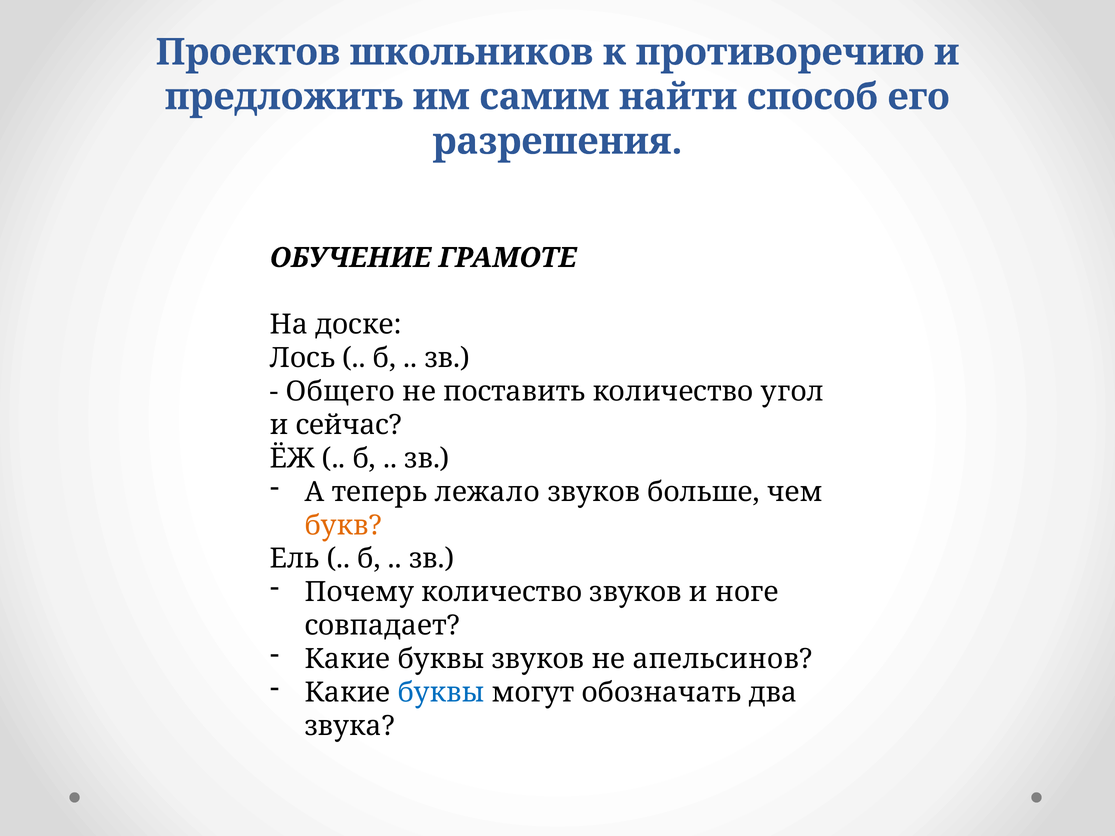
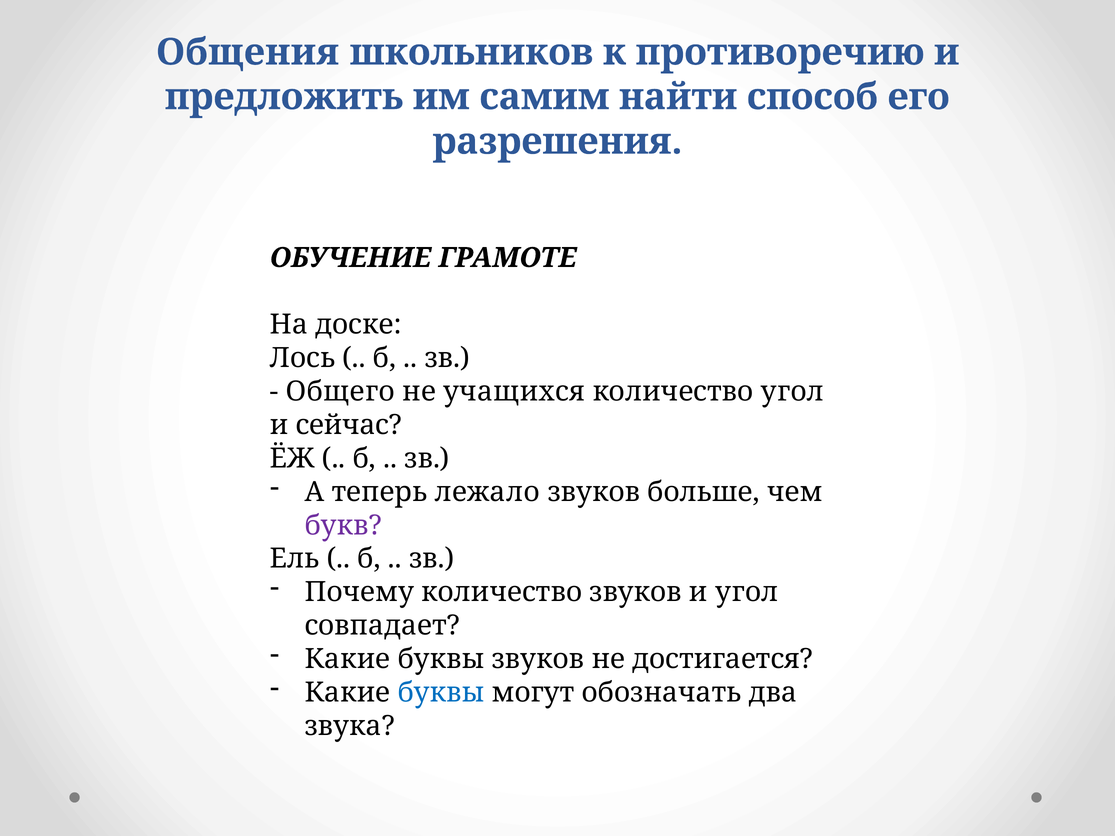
Проектов: Проектов -> Общения (248, 52)
поставить: поставить -> учащихся (514, 392)
букв colour: orange -> purple (343, 525)
и ноге: ноге -> угол (747, 592)
апельсинов: апельсинов -> достигается (723, 659)
